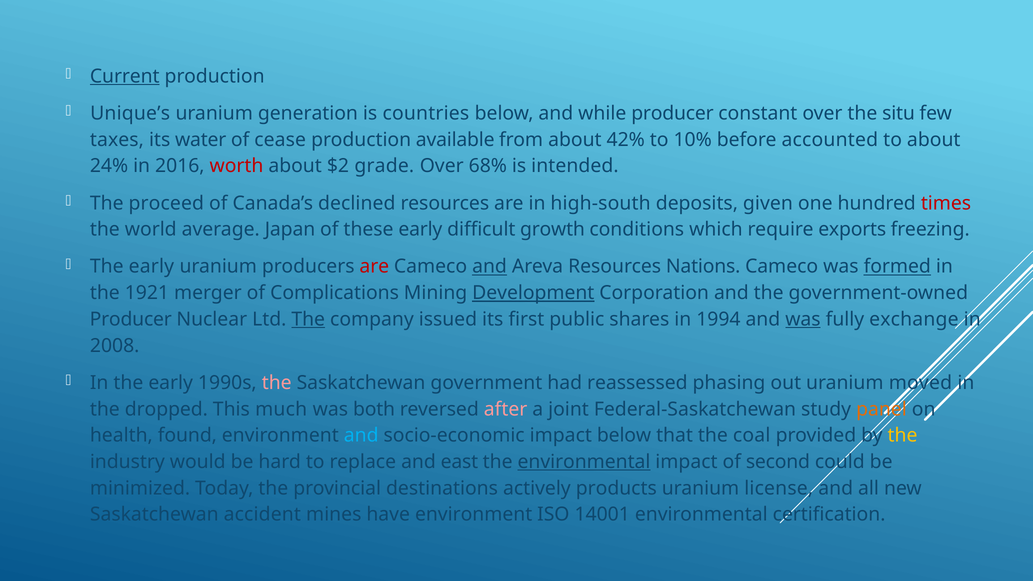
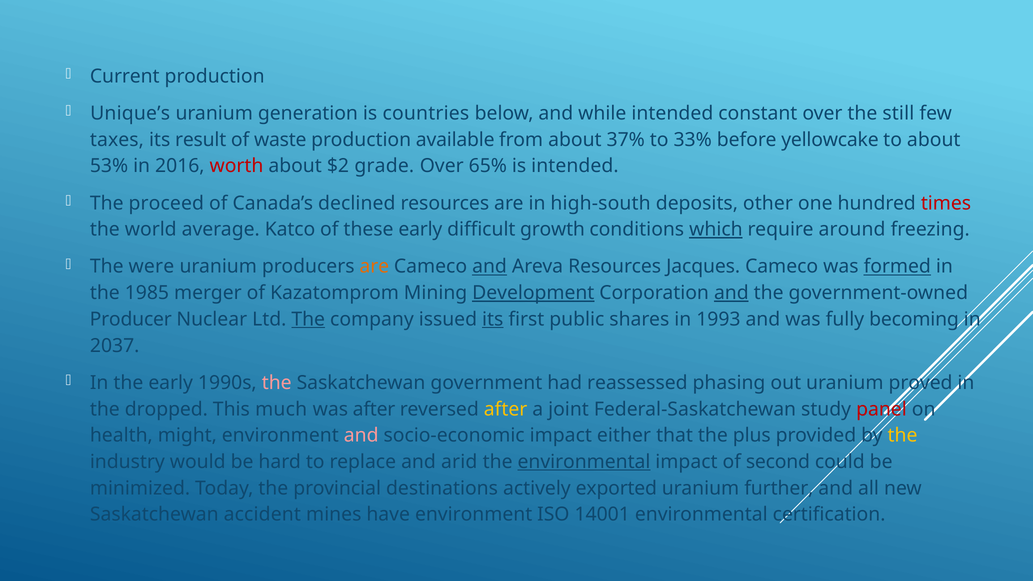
Current underline: present -> none (125, 76)
while producer: producer -> intended (672, 113)
situ: situ -> still (898, 113)
water: water -> result (201, 140)
cease: cease -> waste (280, 140)
42%: 42% -> 37% (626, 140)
10%: 10% -> 33% (693, 140)
accounted: accounted -> yellowcake (830, 140)
24%: 24% -> 53% (109, 166)
68%: 68% -> 65% (488, 166)
given: given -> other (768, 203)
Japan: Japan -> Katco (290, 230)
which underline: none -> present (716, 230)
exports: exports -> around (852, 230)
early: early -> were (151, 267)
are colour: red -> orange (374, 267)
Nations: Nations -> Jacques (703, 267)
1921: 1921 -> 1985 (147, 293)
Complications: Complications -> Kazatomprom (335, 293)
and underline: none -> present (731, 293)
its underline: none -> present (493, 319)
1994: 1994 -> 1993 (718, 319)
was underline: present -> none (803, 319)
exchange: exchange -> becoming (914, 319)
2008: 2008 -> 2037 (115, 346)
moved: moved -> proved (921, 383)
was both: both -> after (374, 409)
after colour: pink -> yellow (506, 409)
panel colour: orange -> red (881, 409)
found: found -> might (187, 436)
and colour: light blue -> pink (361, 436)
impact below: below -> either (624, 436)
coal: coal -> plus (752, 436)
east: east -> arid (459, 462)
products: products -> exported (616, 488)
license: license -> further (779, 488)
